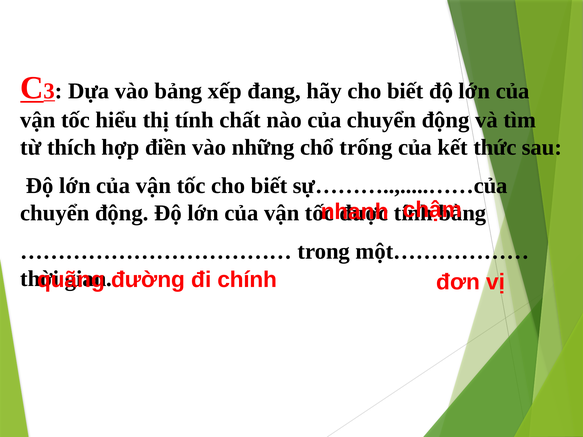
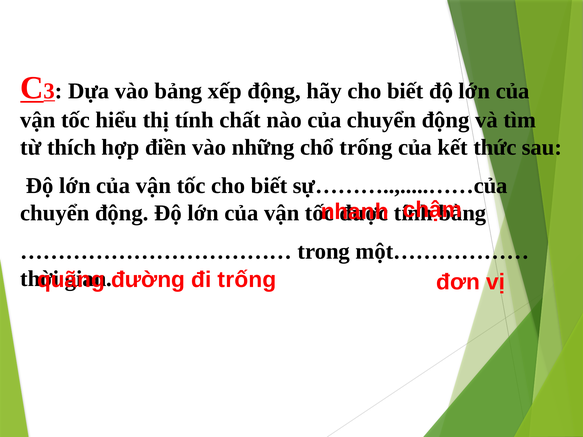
xếp đang: đang -> động (274, 91)
đi chính: chính -> trống (247, 280)
